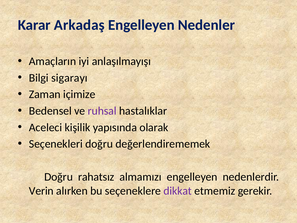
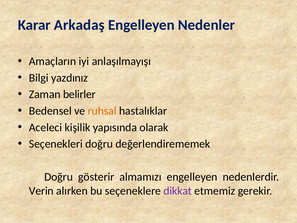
sigarayı: sigarayı -> yazdınız (70, 78)
içimize: içimize -> belirler (79, 94)
ruhsal colour: purple -> orange (102, 111)
rahatsız: rahatsız -> gösterir (96, 177)
